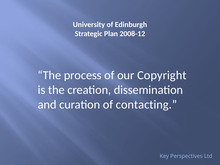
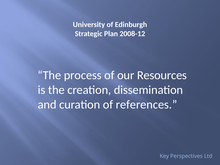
Copyright: Copyright -> Resources (162, 75)
contacting: contacting -> references (146, 105)
